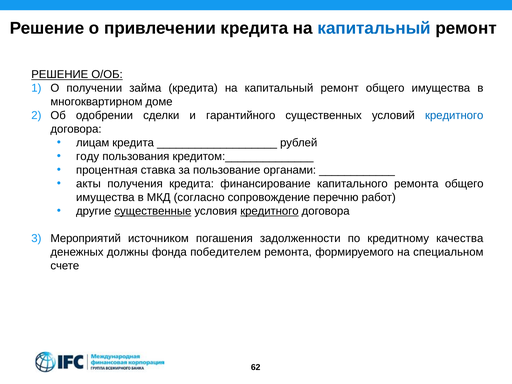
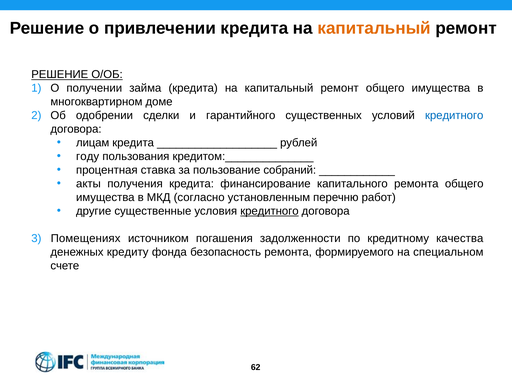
капитальный colour: blue -> orange (374, 28)
органами: органами -> собраний (290, 170)
сопровождение: сопровождение -> установленным (269, 197)
существенные underline: present -> none (153, 211)
Мероприятий: Мероприятий -> Помещениях (86, 238)
должны: должны -> кредиту (128, 252)
победителем: победителем -> безопасность (226, 252)
